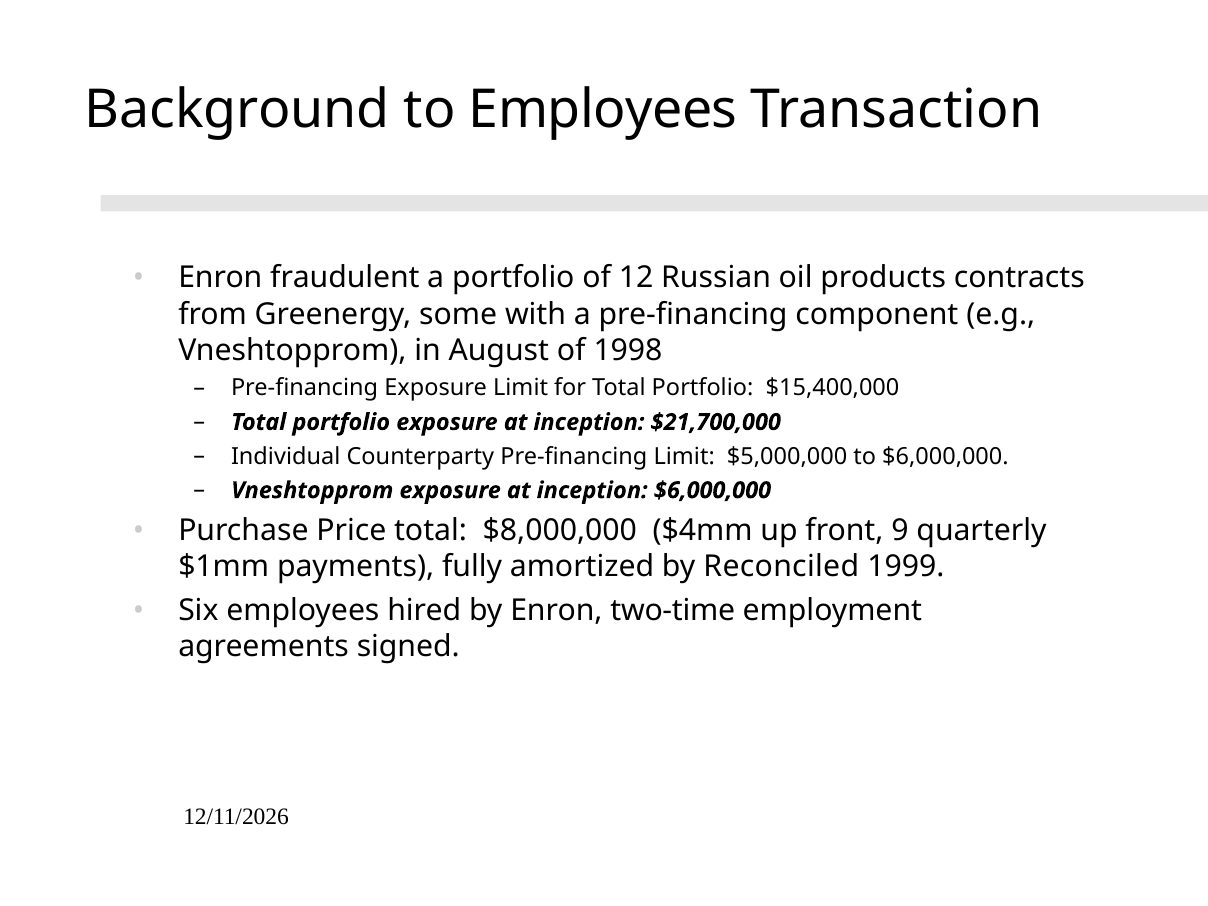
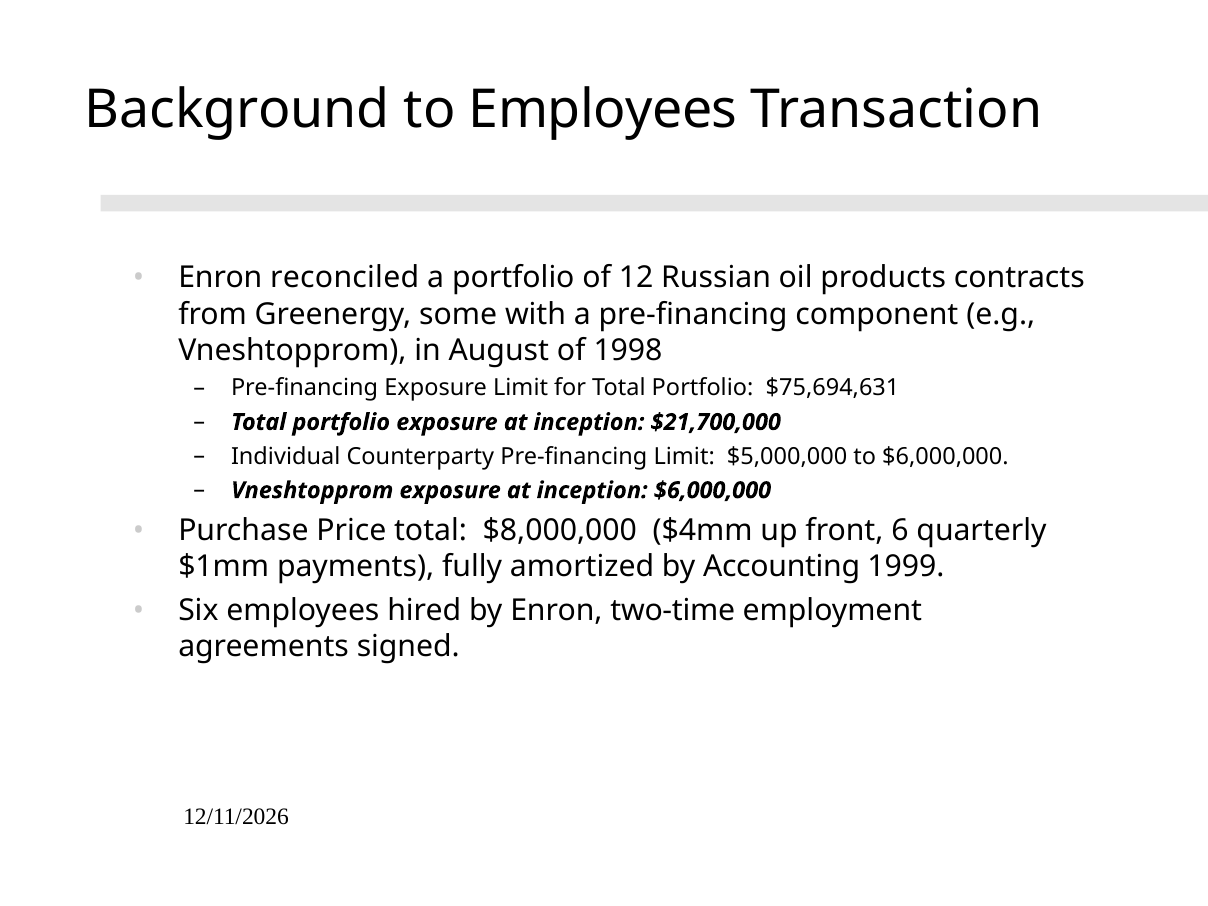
fraudulent: fraudulent -> reconciled (345, 278)
$15,400,000: $15,400,000 -> $75,694,631 (833, 388)
9: 9 -> 6 (900, 531)
Reconciled: Reconciled -> Accounting (782, 567)
